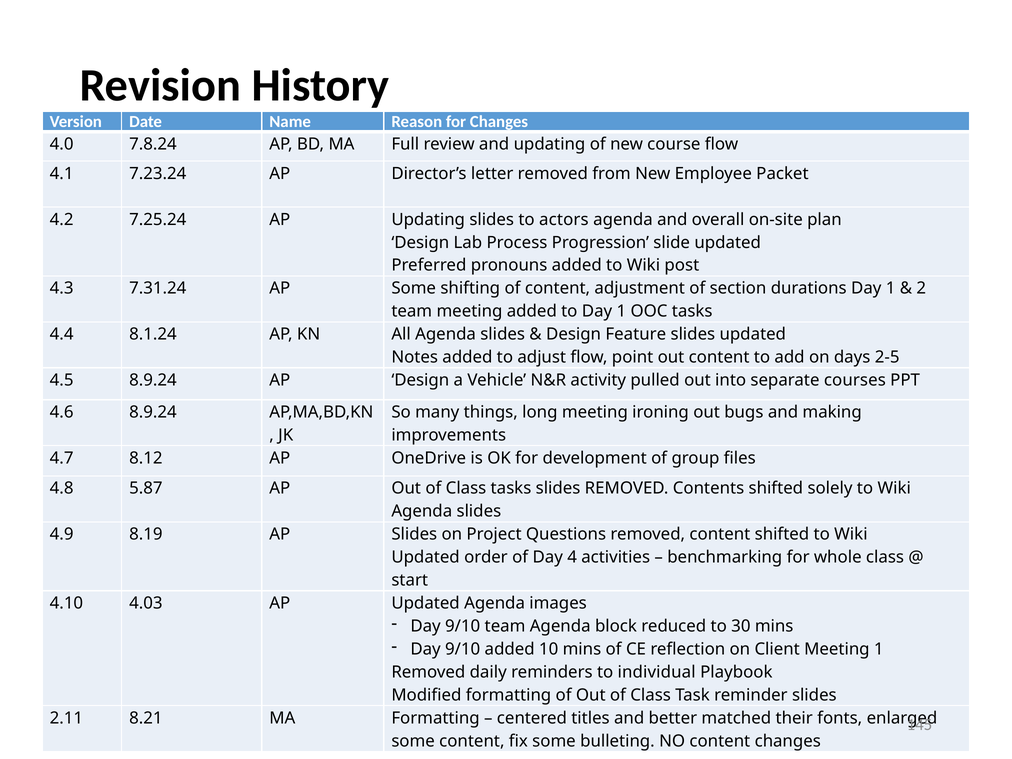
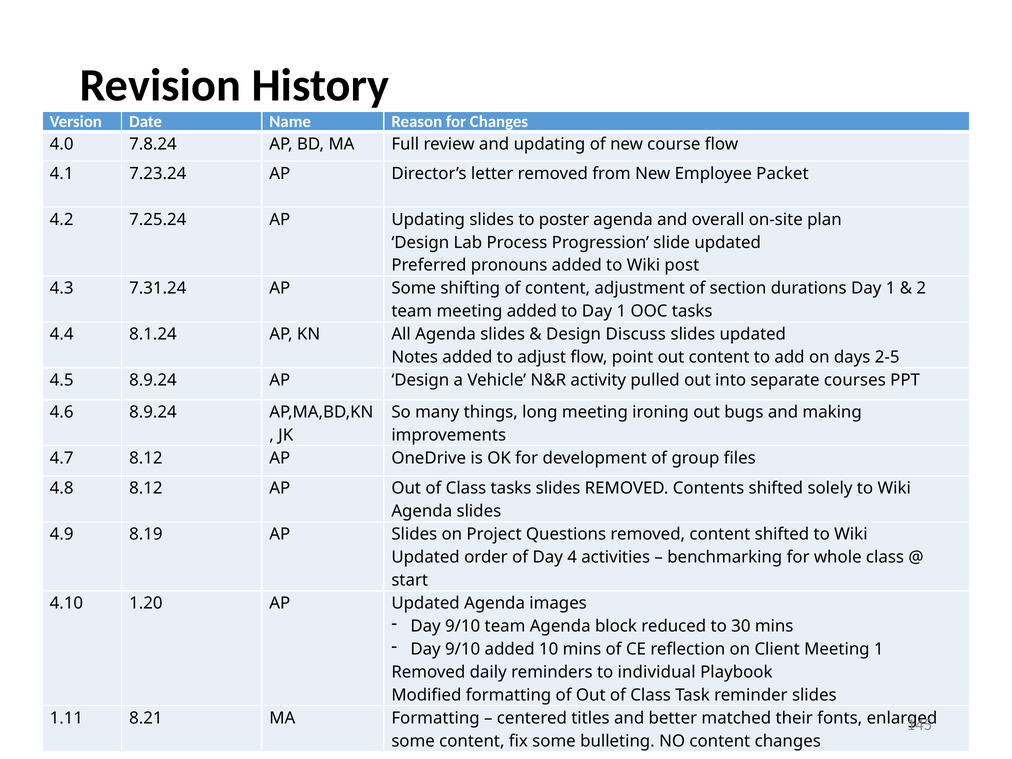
actors: actors -> poster (564, 220)
Feature: Feature -> Discuss (636, 334)
4.8 5.87: 5.87 -> 8.12 (146, 488)
4.03: 4.03 -> 1.20 (146, 603)
2.11: 2.11 -> 1.11 (66, 718)
